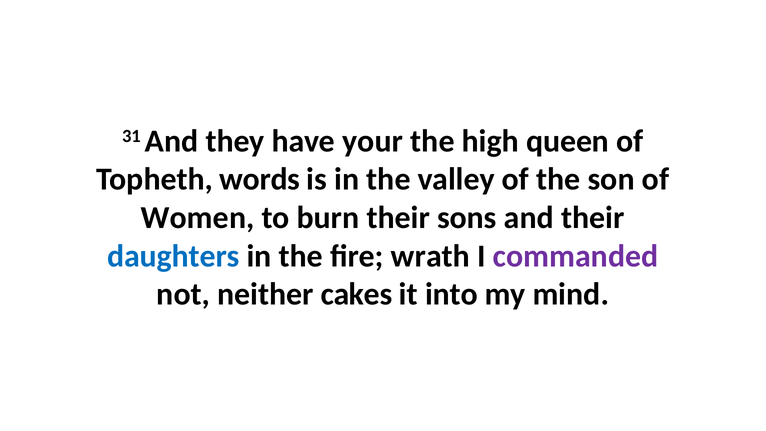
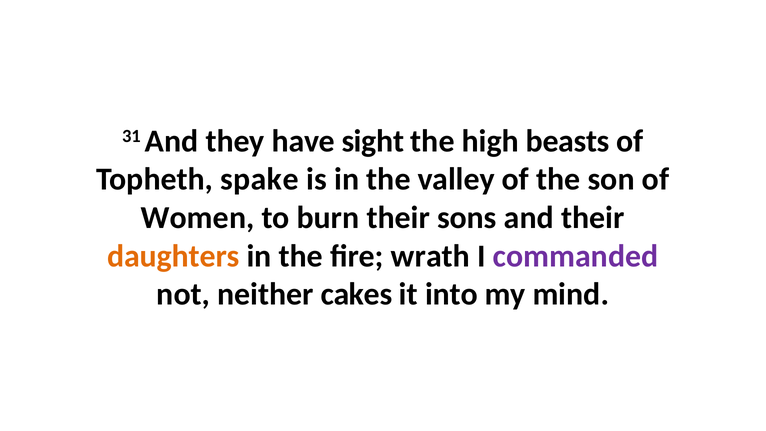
your: your -> sight (373, 141)
queen: queen -> beasts (568, 141)
words: words -> spake (259, 179)
daughters colour: blue -> orange (173, 256)
